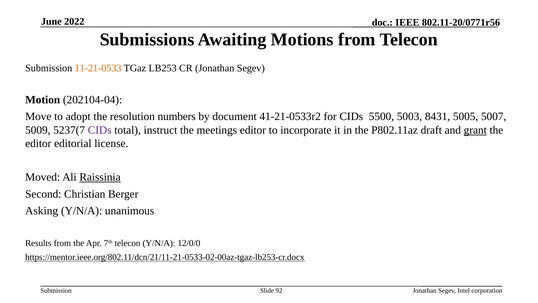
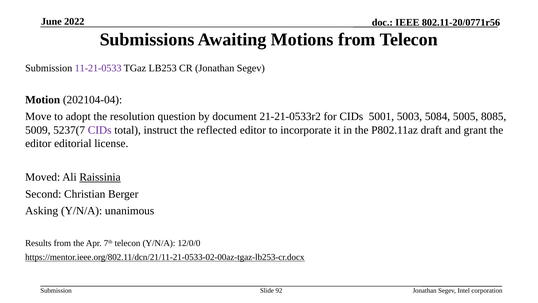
11-21-0533 colour: orange -> purple (98, 68)
numbers: numbers -> question (177, 116)
41-21-0533r2: 41-21-0533r2 -> 21-21-0533r2 (290, 116)
5500: 5500 -> 5001 (381, 116)
8431: 8431 -> 5084 (438, 116)
5007: 5007 -> 8085 (494, 116)
meetings: meetings -> reflected (217, 130)
grant underline: present -> none (475, 130)
